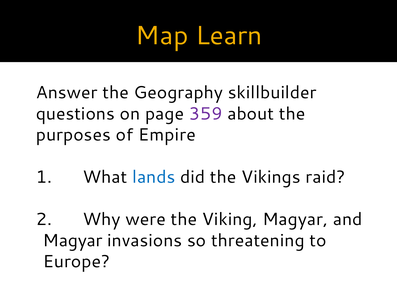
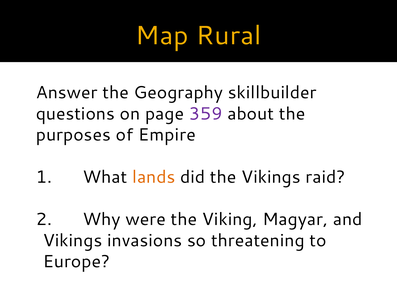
Learn: Learn -> Rural (229, 36)
lands colour: blue -> orange (154, 178)
Magyar: Magyar -> Vikings (73, 241)
